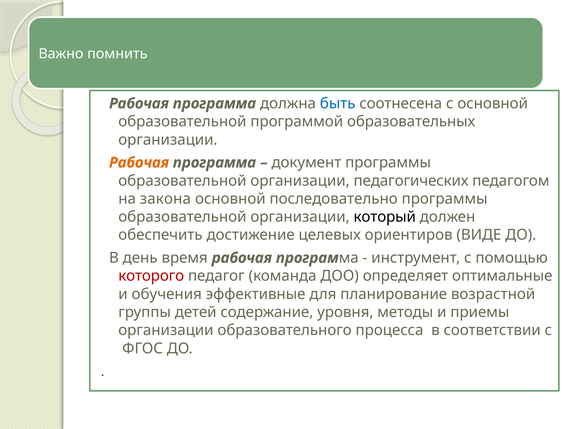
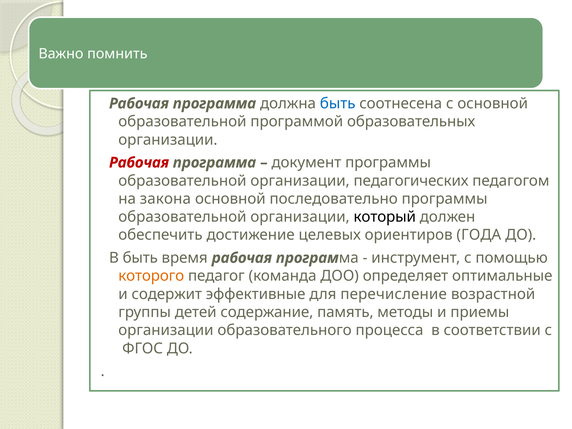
Рабочая colour: orange -> red (139, 163)
ВИДЕ: ВИДЕ -> ГОДА (479, 235)
В день: день -> быть (140, 258)
которого colour: red -> orange (151, 276)
обучения: обучения -> содержит (167, 294)
планирование: планирование -> перечисление (394, 294)
уровня: уровня -> память (345, 312)
